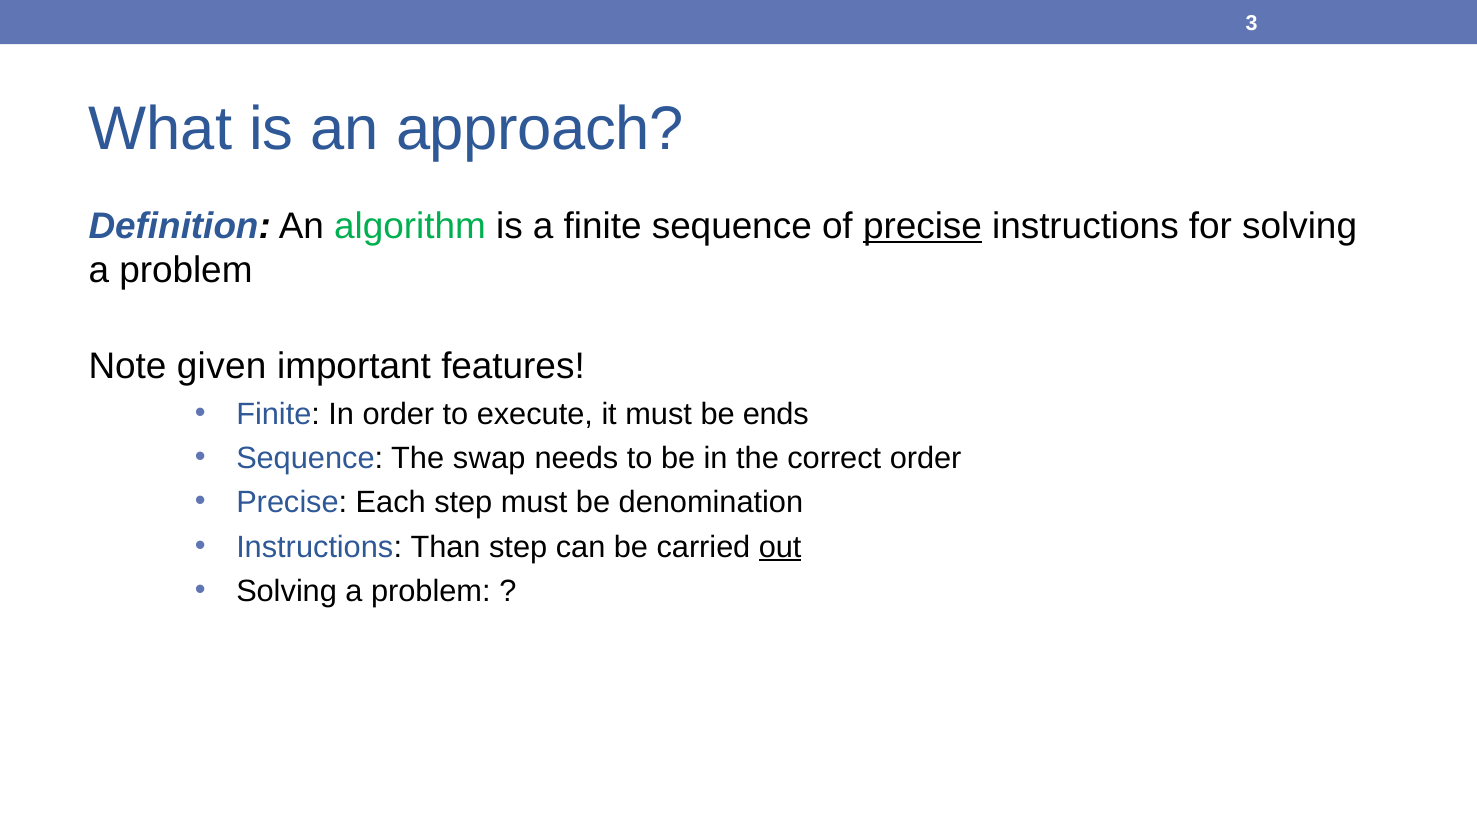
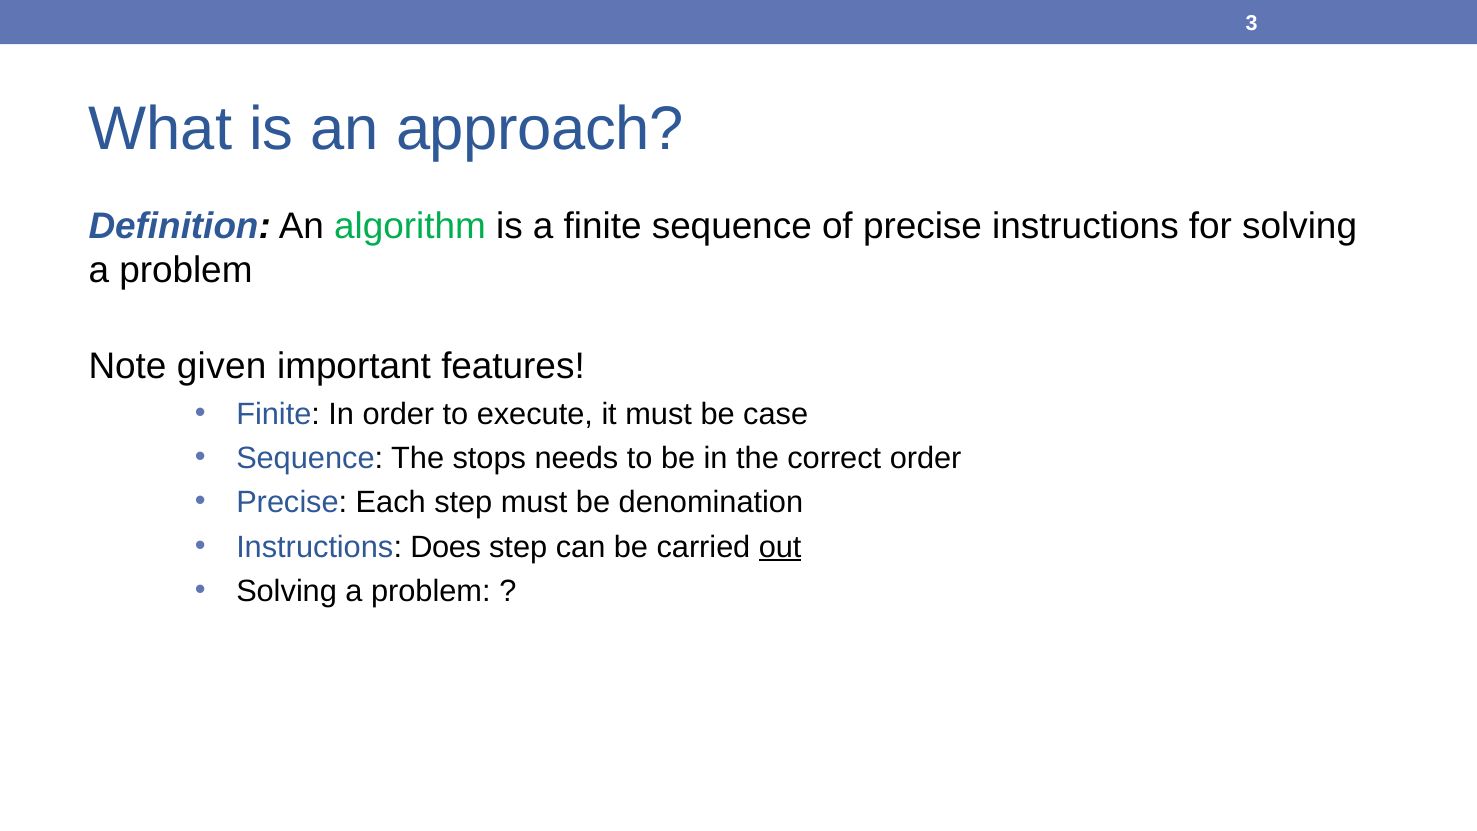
precise underline: present -> none (923, 226)
ends: ends -> case (776, 414)
swap: swap -> stops (489, 458)
Than: Than -> Does (446, 547)
